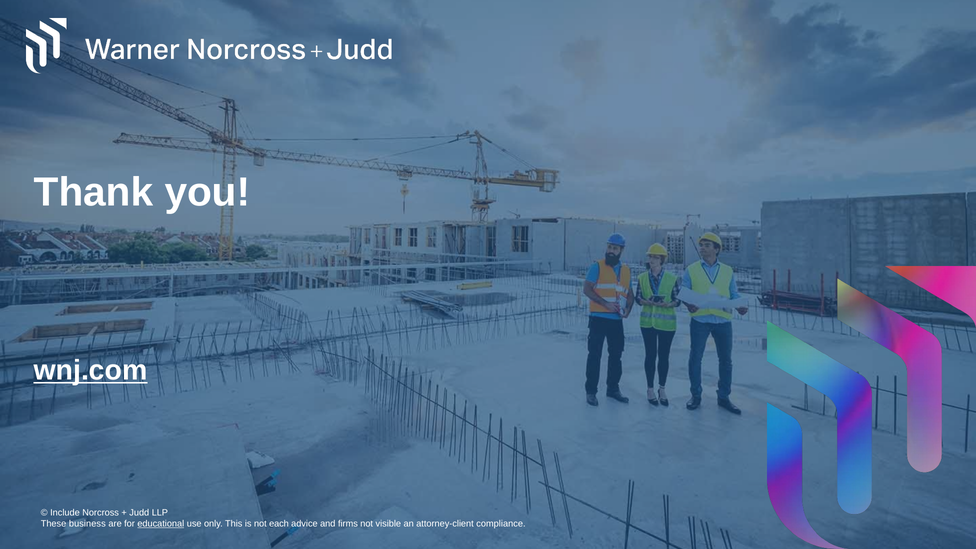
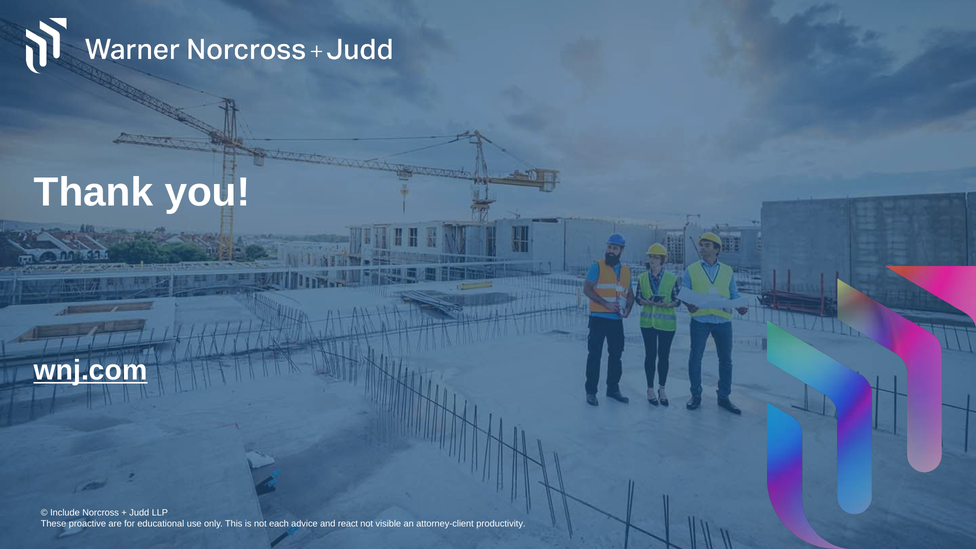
business: business -> proactive (87, 524)
educational underline: present -> none (161, 524)
firms: firms -> react (348, 524)
compliance: compliance -> productivity (501, 524)
